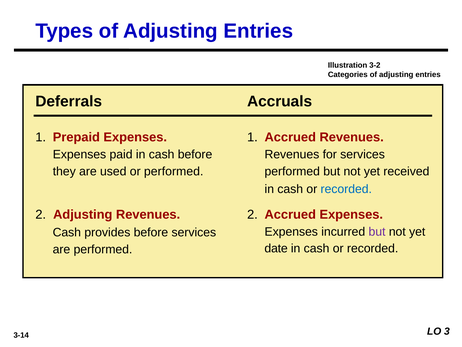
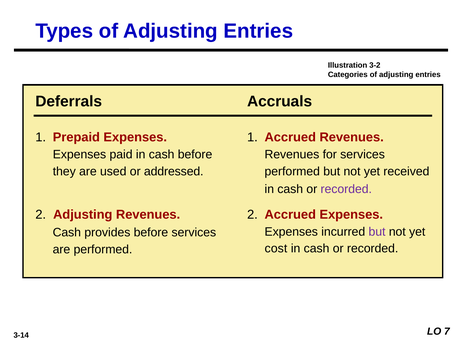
or performed: performed -> addressed (174, 171)
recorded colour: blue -> purple (346, 189)
date: date -> cost (276, 248)
3: 3 -> 7 (447, 331)
